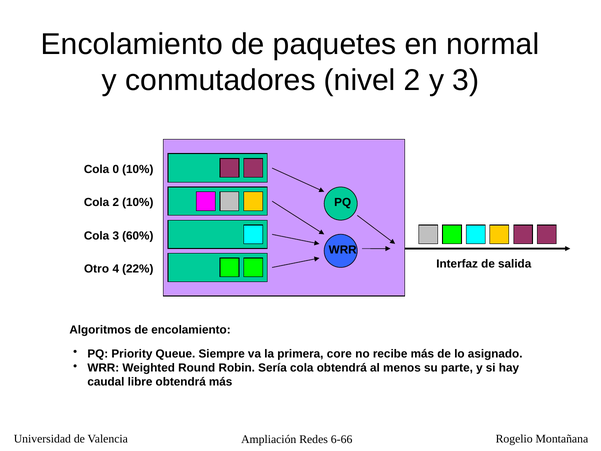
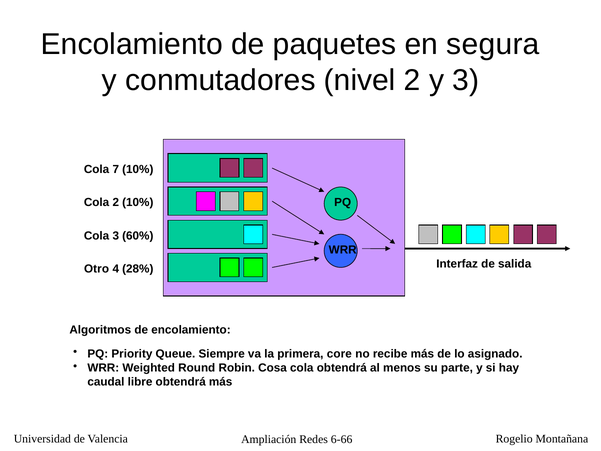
normal: normal -> segura (493, 44)
0: 0 -> 7 (116, 169)
22%: 22% -> 28% (138, 269)
Sería: Sería -> Cosa (273, 368)
